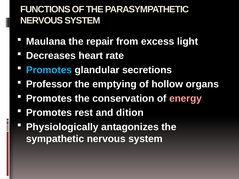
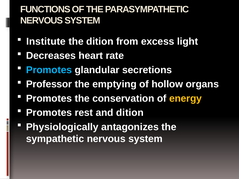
Maulana: Maulana -> Institute (46, 41)
the repair: repair -> dition (100, 41)
energy colour: pink -> yellow (185, 99)
